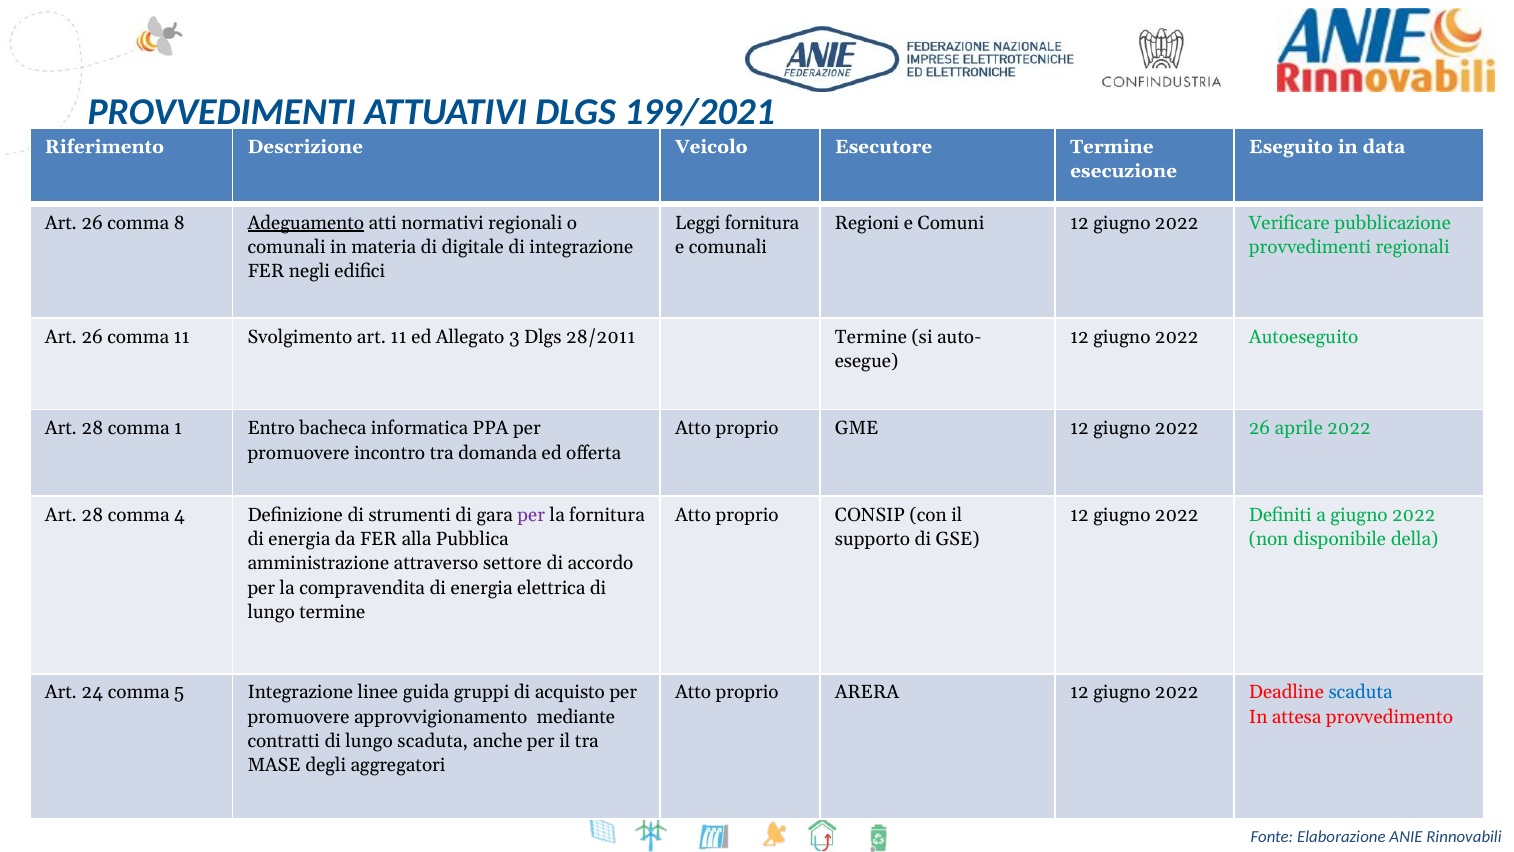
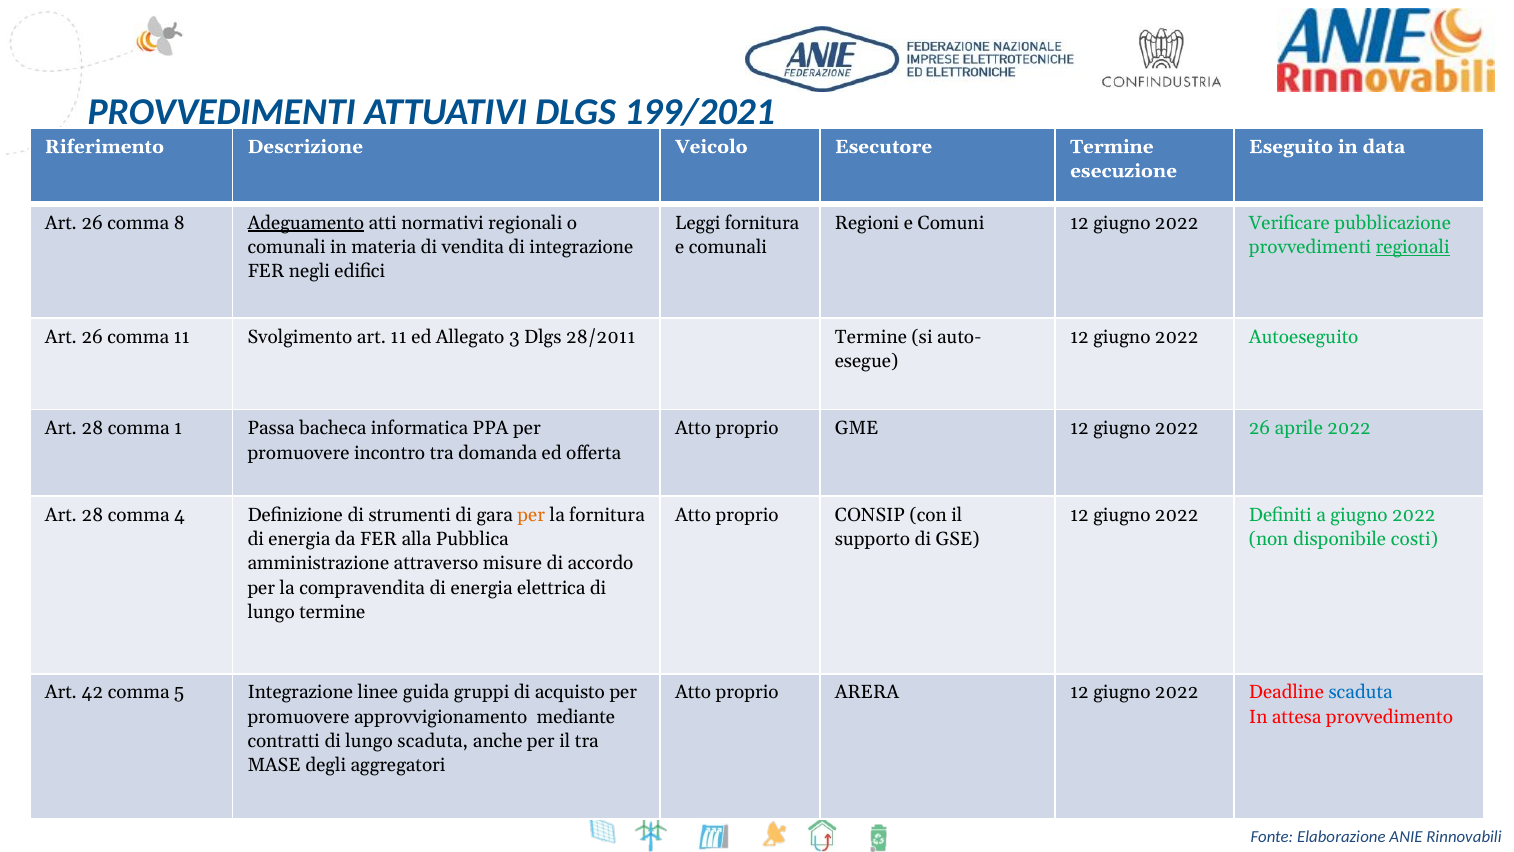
digitale: digitale -> vendita (473, 247)
regionali underline: none -> present (1413, 247)
Entro: Entro -> Passa (271, 428)
per colour: purple -> orange (531, 515)
della: della -> costi (1414, 539)
settore: settore -> misure (512, 563)
24: 24 -> 42 (92, 692)
